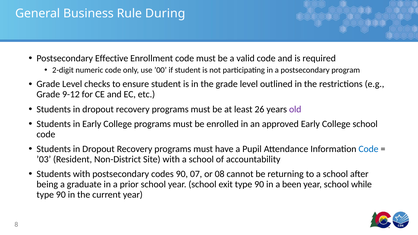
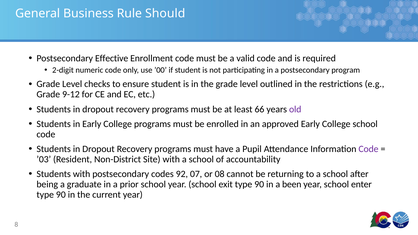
During: During -> Should (165, 14)
26: 26 -> 66 (259, 109)
Code colour: blue -> purple (369, 149)
codes 90: 90 -> 92 (182, 174)
while: while -> enter (361, 184)
